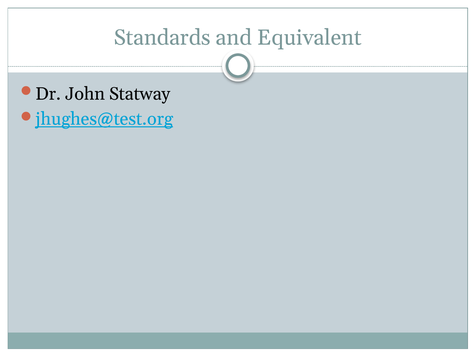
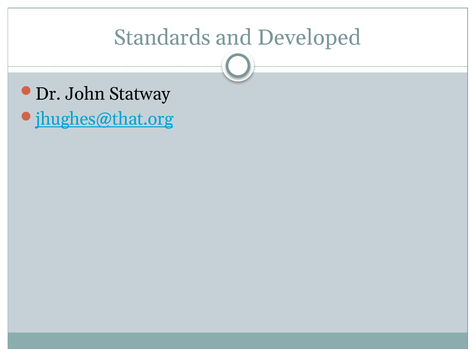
Equivalent: Equivalent -> Developed (309, 37)
jhughes@test.org: jhughes@test.org -> jhughes@that.org (104, 119)
